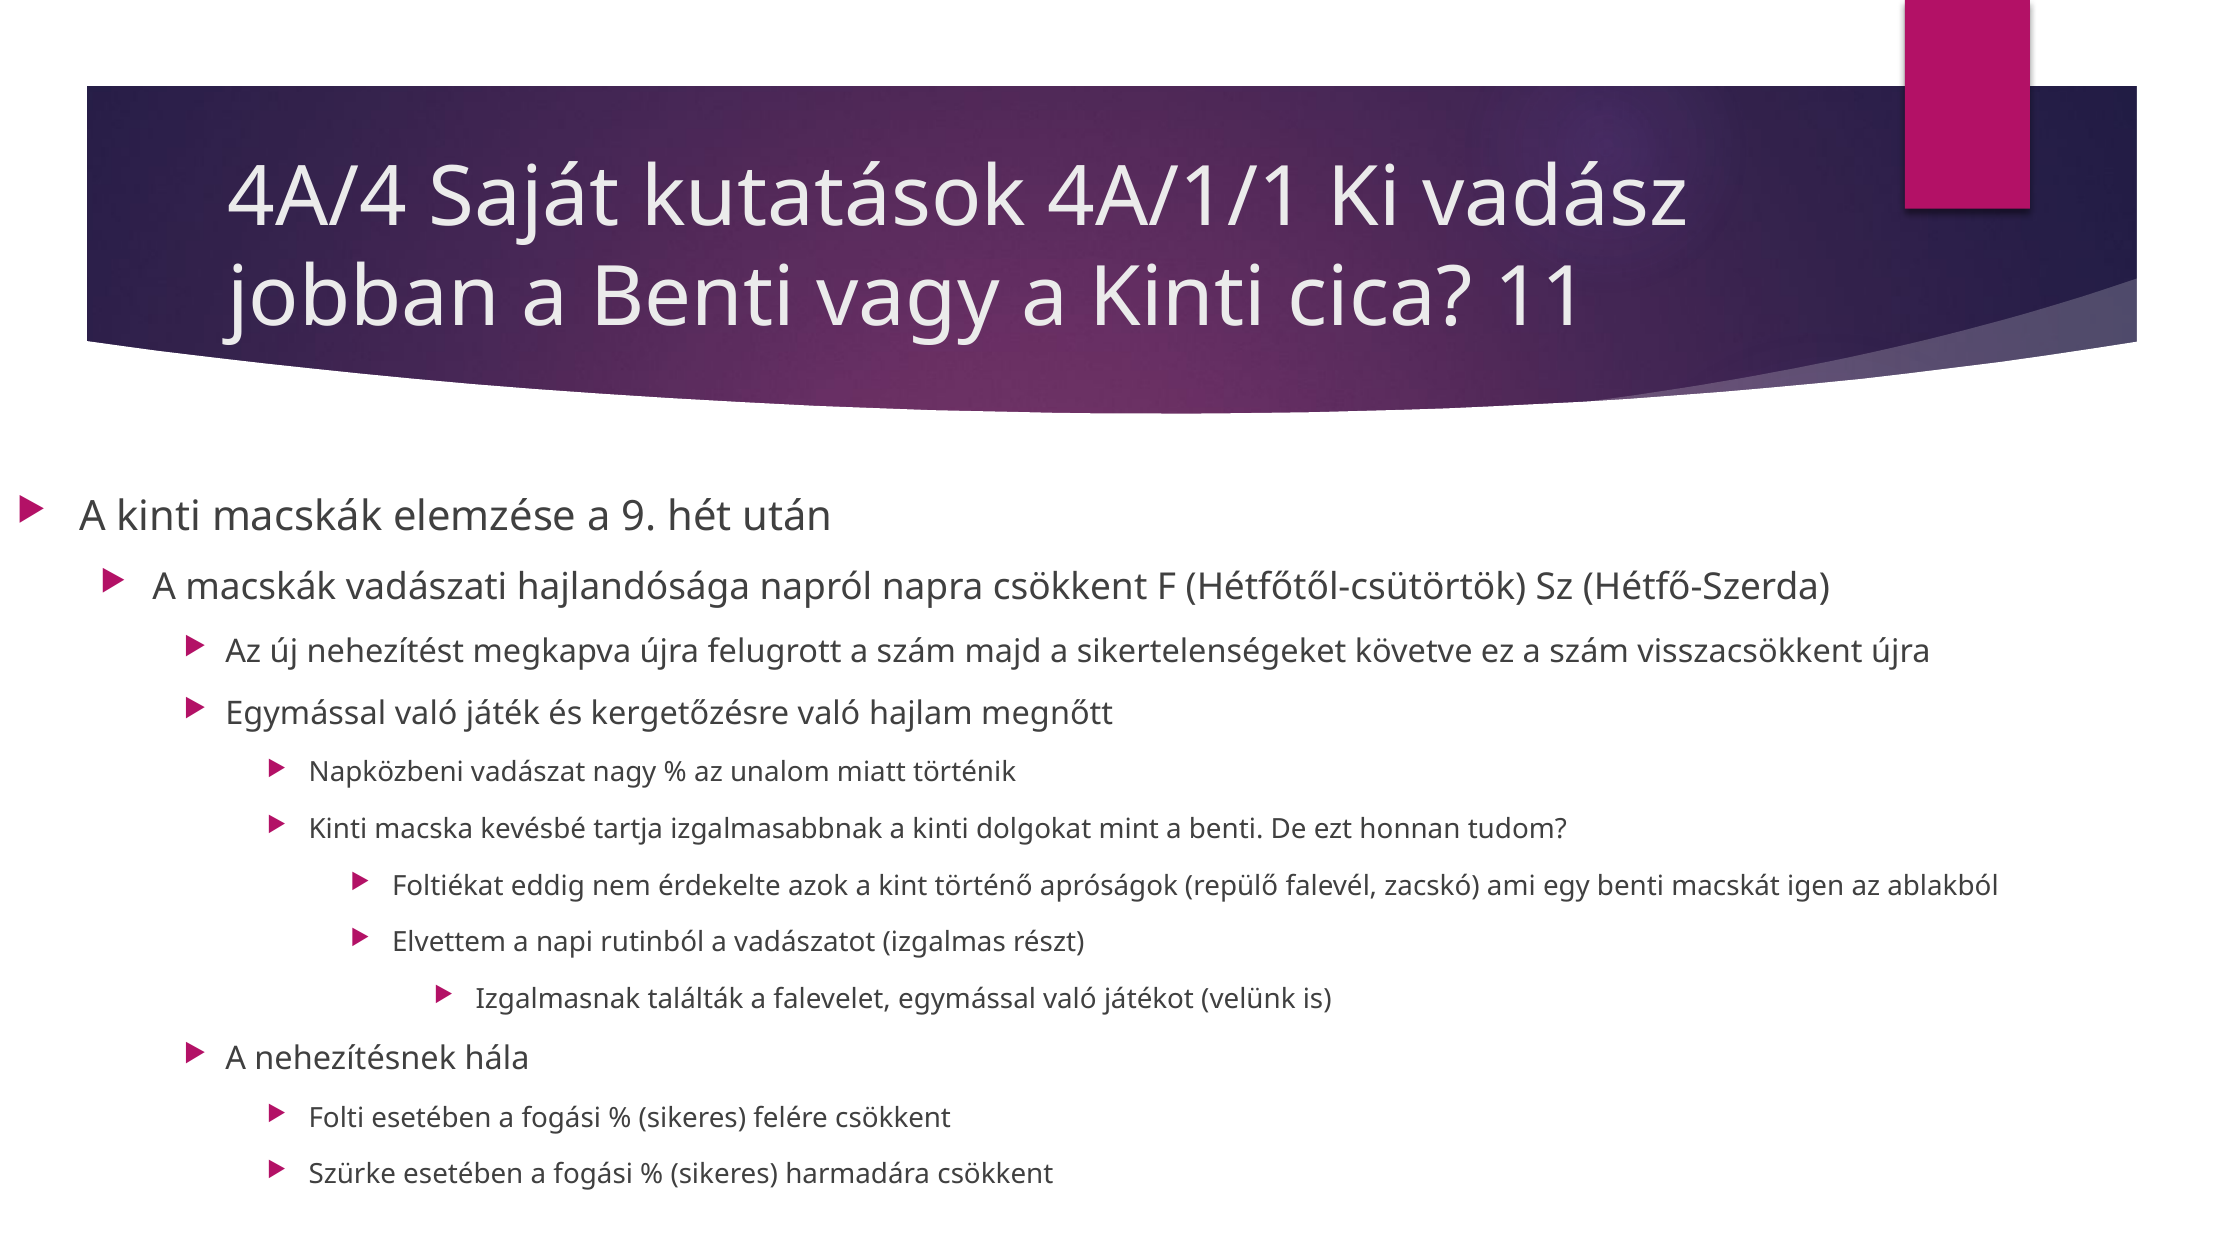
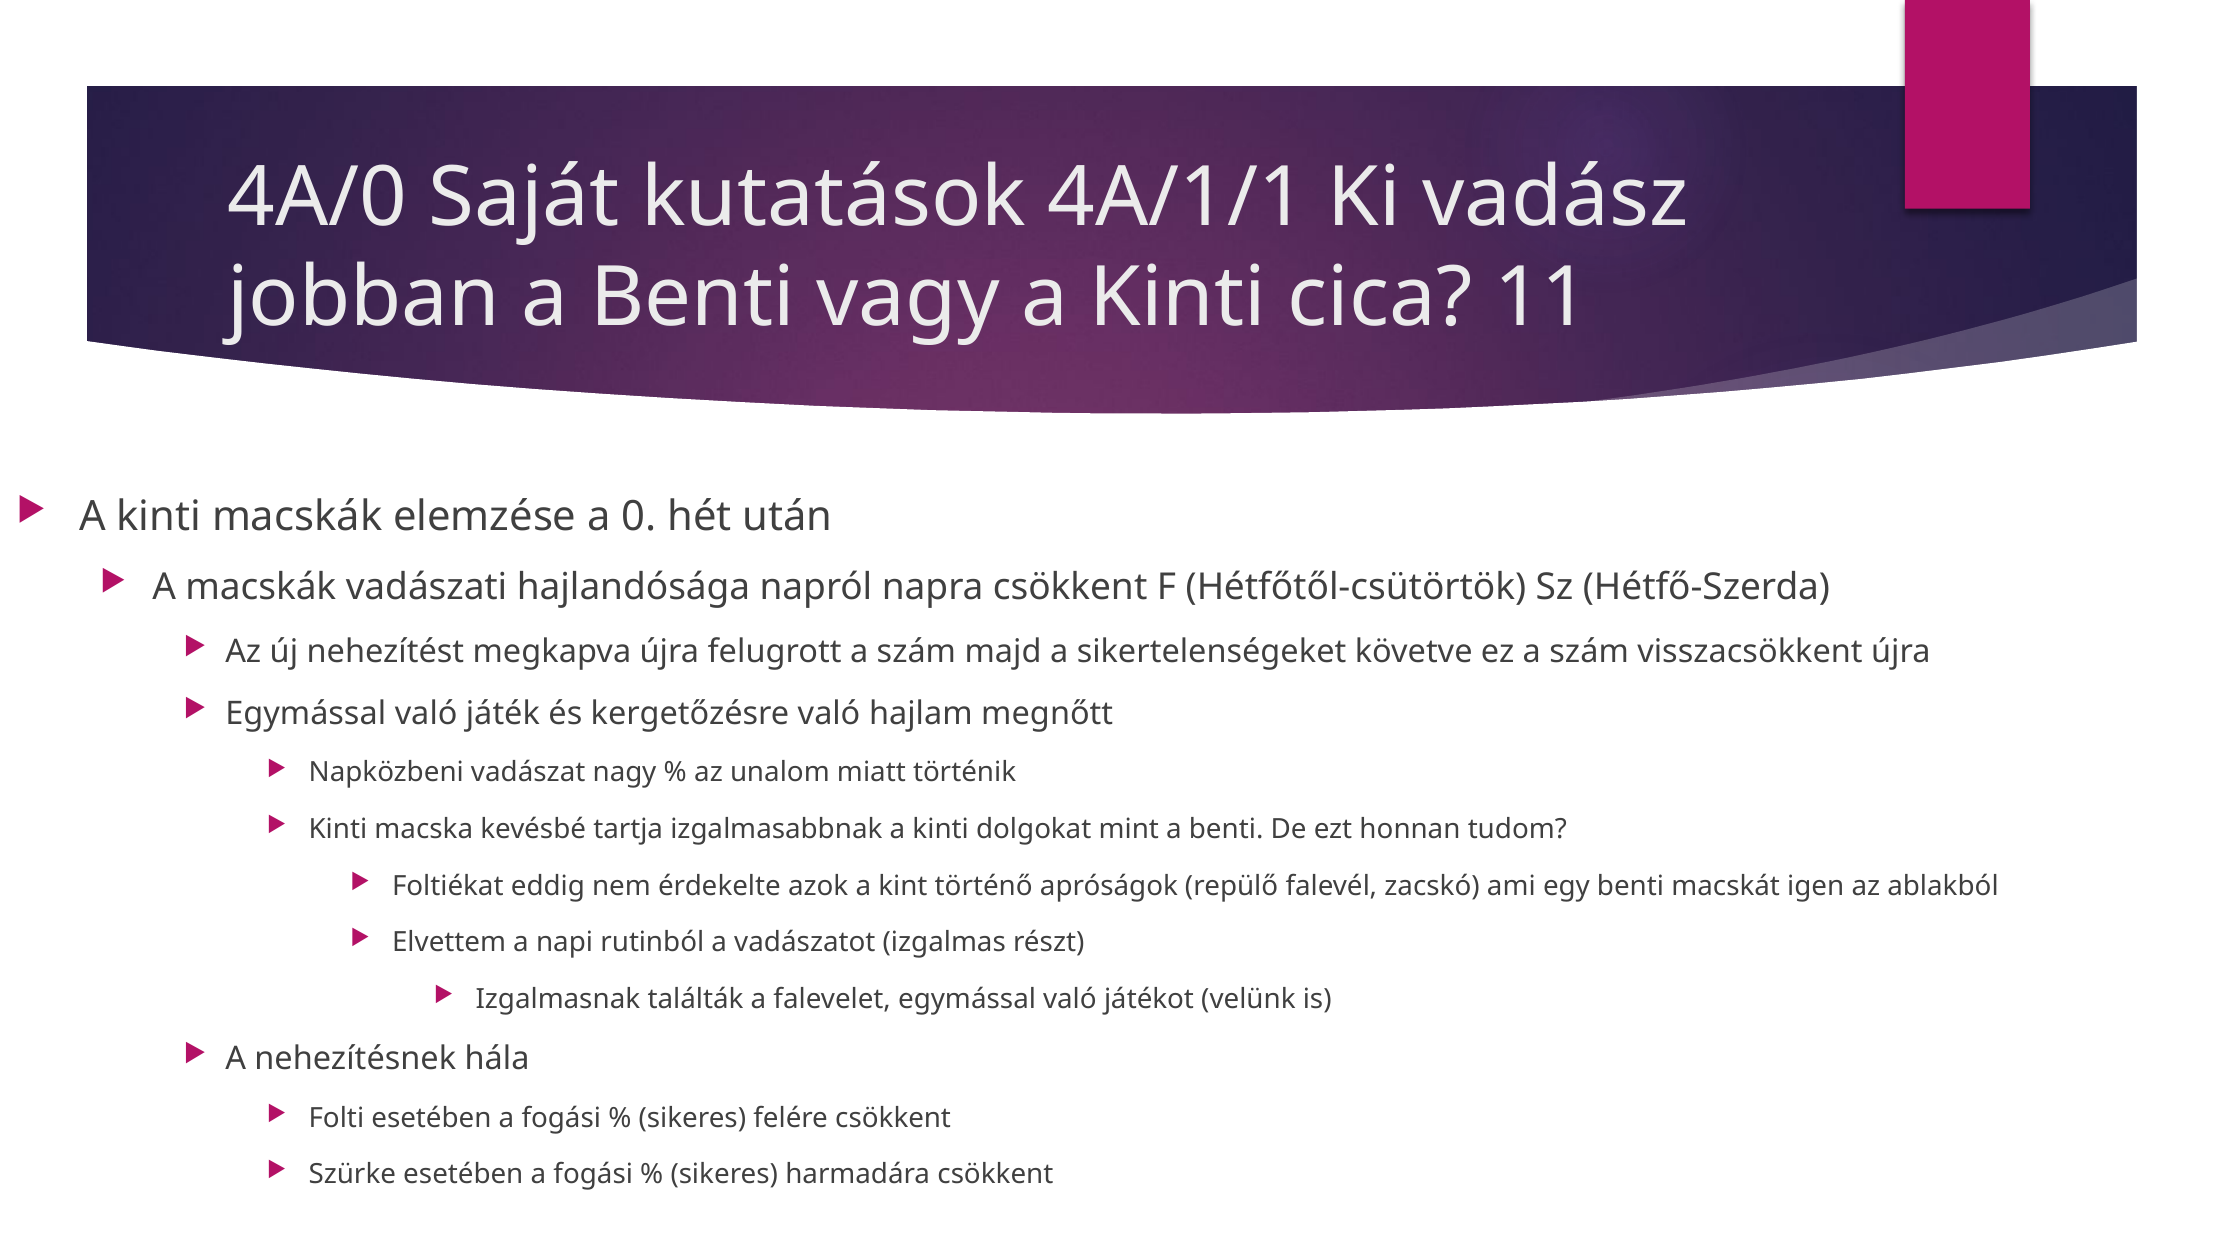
4A/4: 4A/4 -> 4A/0 (317, 198)
9: 9 -> 0 (639, 517)
